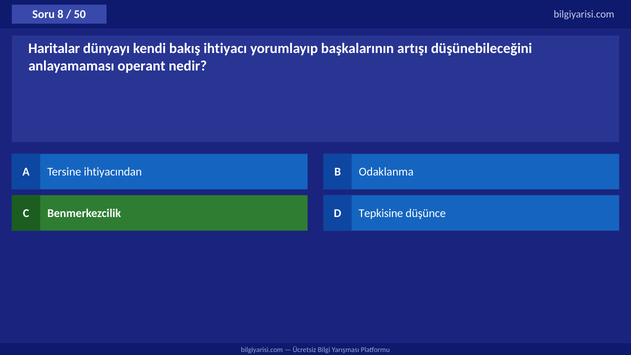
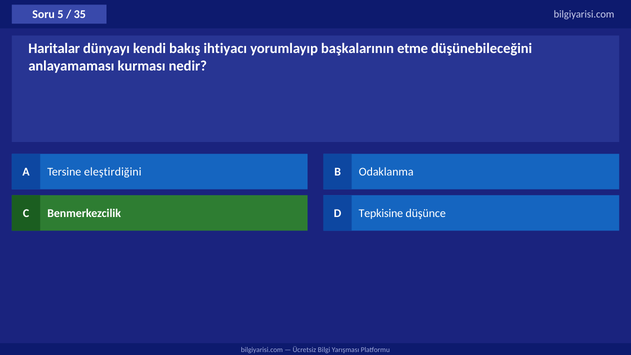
8: 8 -> 5 (60, 14)
50: 50 -> 35 (80, 14)
artışı: artışı -> etme (413, 49)
operant: operant -> kurması (142, 66)
ihtiyacından: ihtiyacından -> eleştirdiğini (113, 172)
